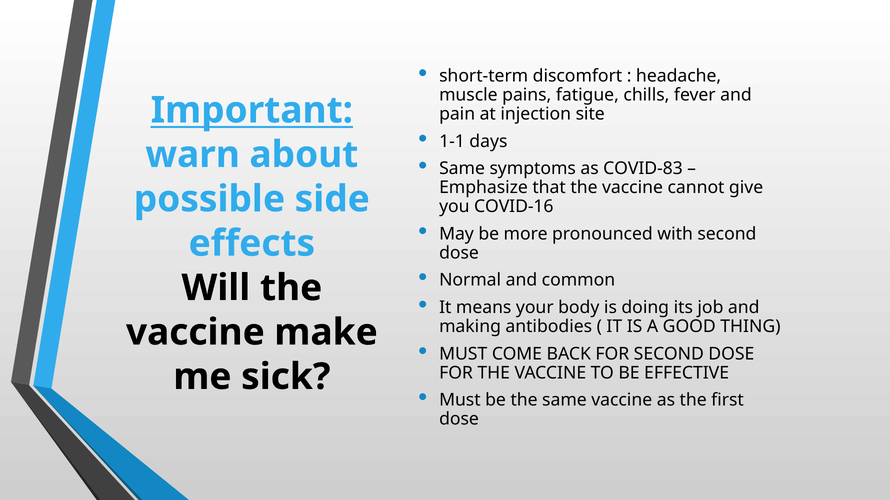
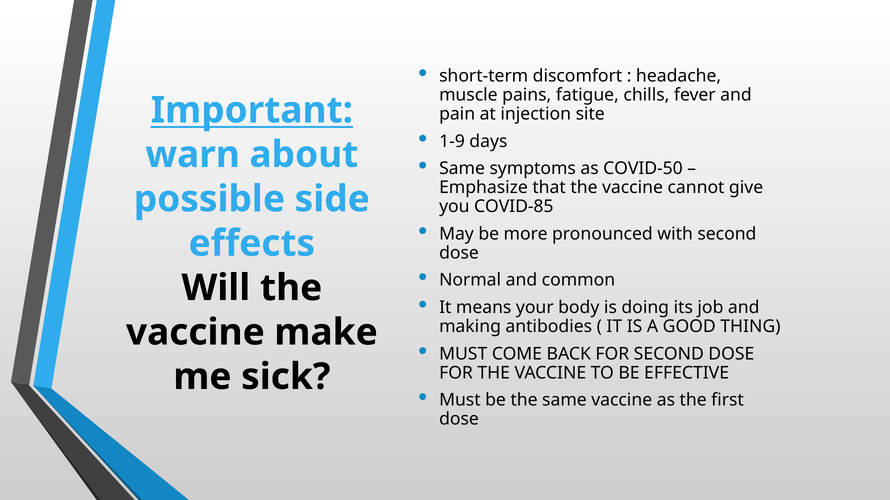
1-1: 1-1 -> 1-9 (452, 141)
COVID-83: COVID-83 -> COVID-50 (643, 169)
COVID-16: COVID-16 -> COVID-85 (514, 207)
